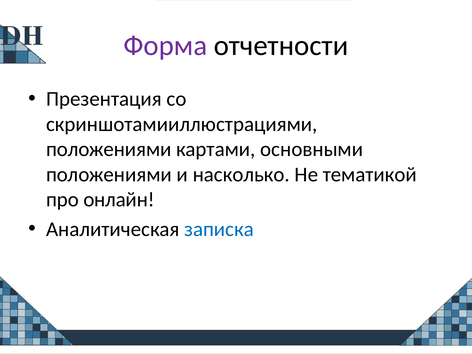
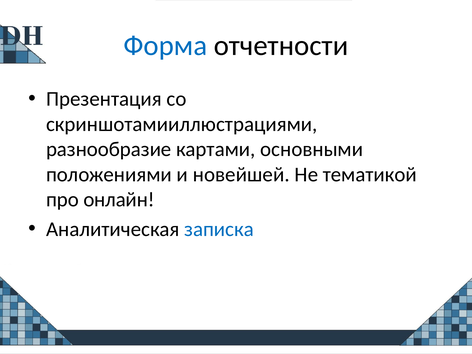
Форма colour: purple -> blue (165, 46)
положениями: положениями -> разнообразие (109, 149)
насколько: насколько -> новейшей (241, 175)
